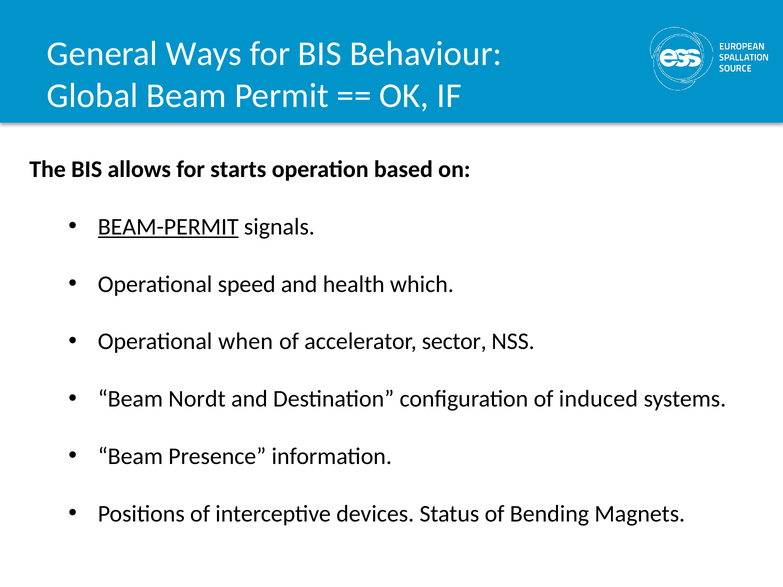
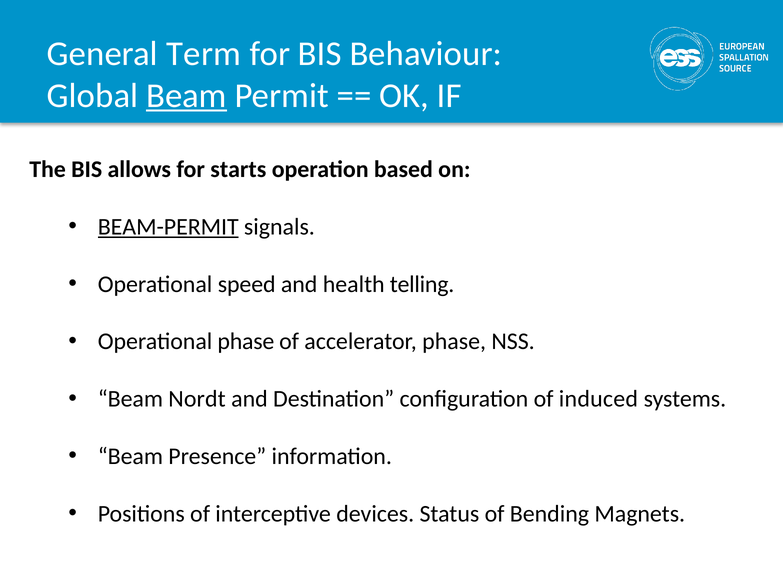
Ways: Ways -> Term (204, 54)
Beam underline: none -> present (186, 96)
which: which -> telling (422, 284)
Operational when: when -> phase (246, 342)
accelerator sector: sector -> phase (454, 342)
